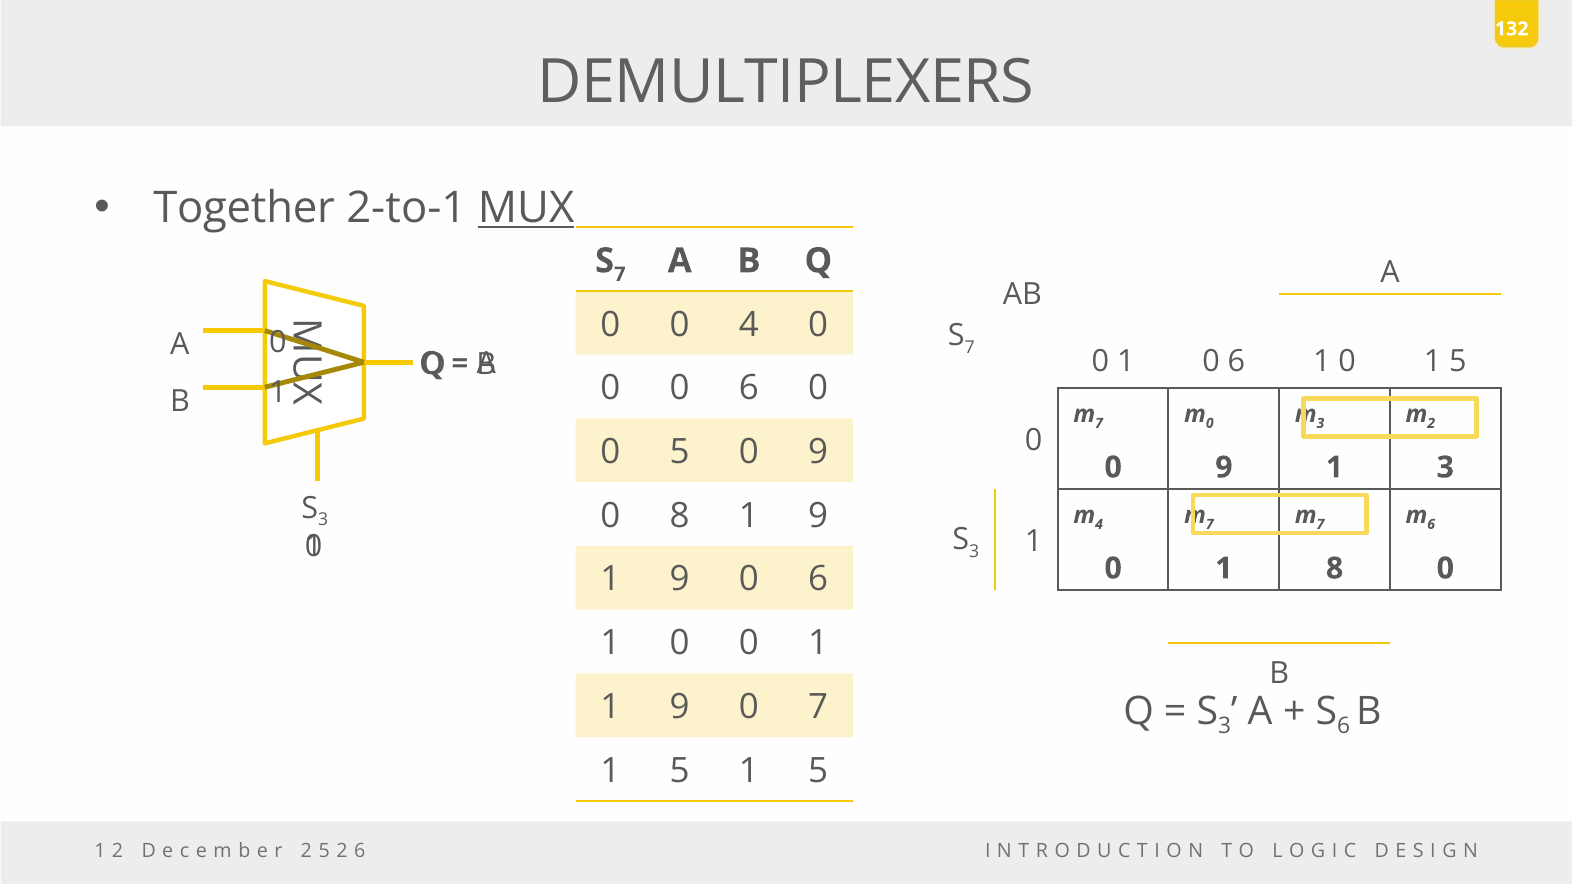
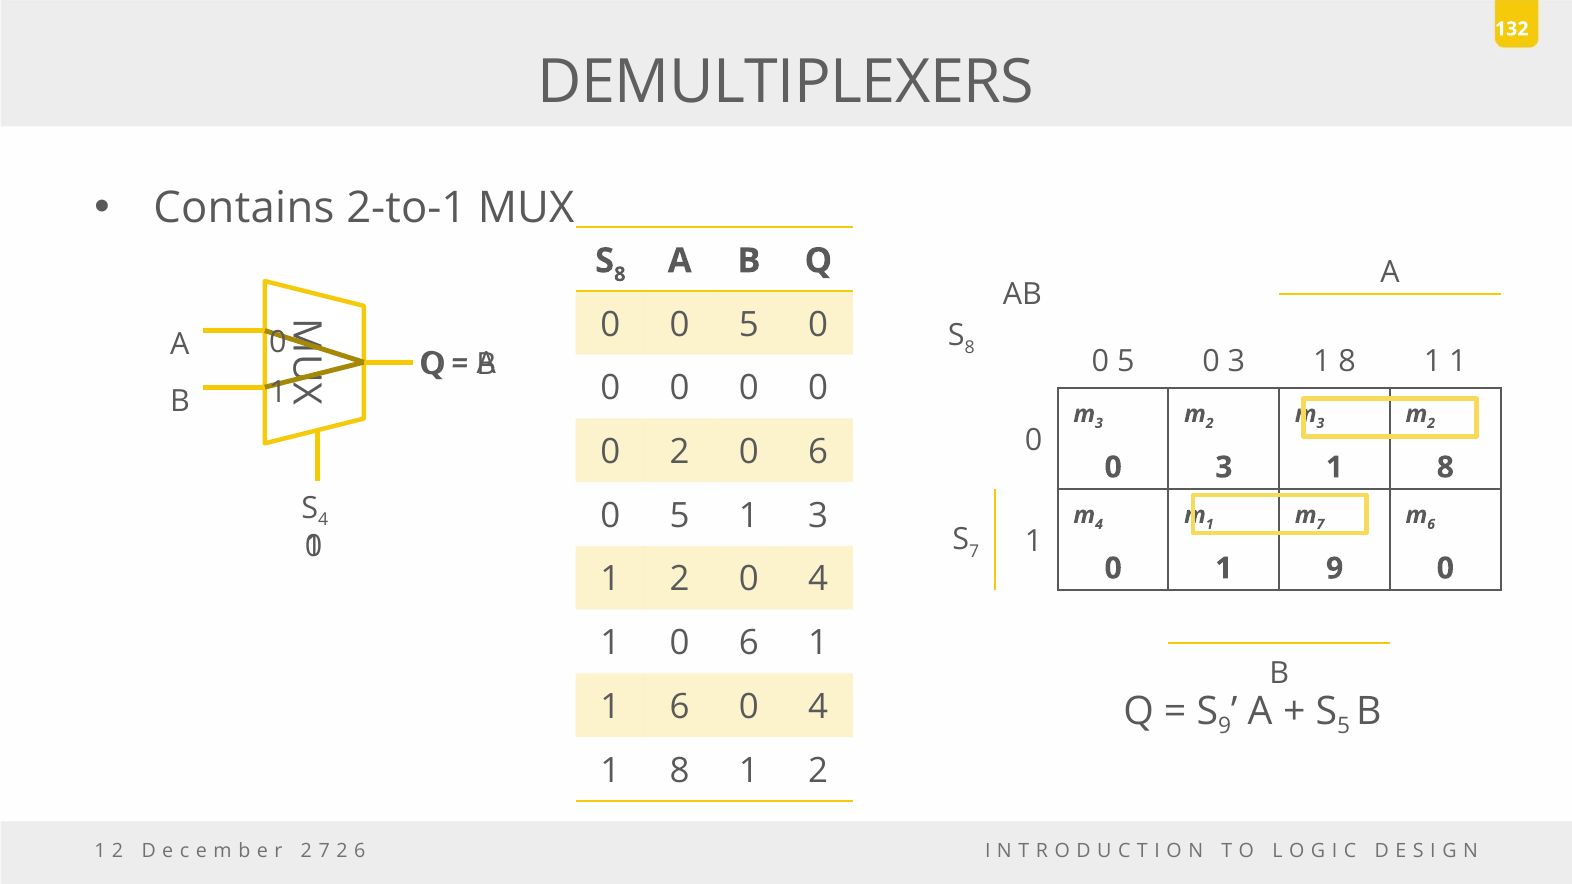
Together: Together -> Contains (244, 208)
MUX underline: present -> none (526, 208)
7: 7 -> 8 (620, 274)
0 0 4: 4 -> 5 (749, 325)
7: 7 -> 8 (970, 348)
1: 1 -> 5 (1126, 362)
6: 6 -> 3 (1236, 362)
0: 0 -> 8 (1347, 362)
5: 5 -> 1 (1458, 362)
6: 6 -> 0 (749, 388)
7: 7 -> 3 (1099, 423)
0: 0 -> 2 (1210, 423)
0 5: 5 -> 2 (680, 452)
9: 9 -> 6 (818, 452)
9: 9 -> 3 (1224, 468)
3: 3 -> 8 (1445, 468)
3: 3 -> 4 (323, 520)
8: 8 -> 5 (680, 516)
9: 9 -> 3 (818, 516)
7: 7 -> 1 (1210, 524)
3: 3 -> 7 (974, 552)
1 8: 8 -> 9 (1335, 569)
9: 9 -> 2 (680, 580)
6: 6 -> 4 (818, 580)
1 0 0: 0 -> 6 (749, 643)
9: 9 -> 6 (680, 707)
7: 7 -> 4 (818, 707)
3: 3 -> 9 (1225, 727)
6: 6 -> 5 (1344, 727)
5: 5 -> 8 (680, 771)
5: 5 -> 2 (818, 771)
5: 5 -> 7 (324, 852)
